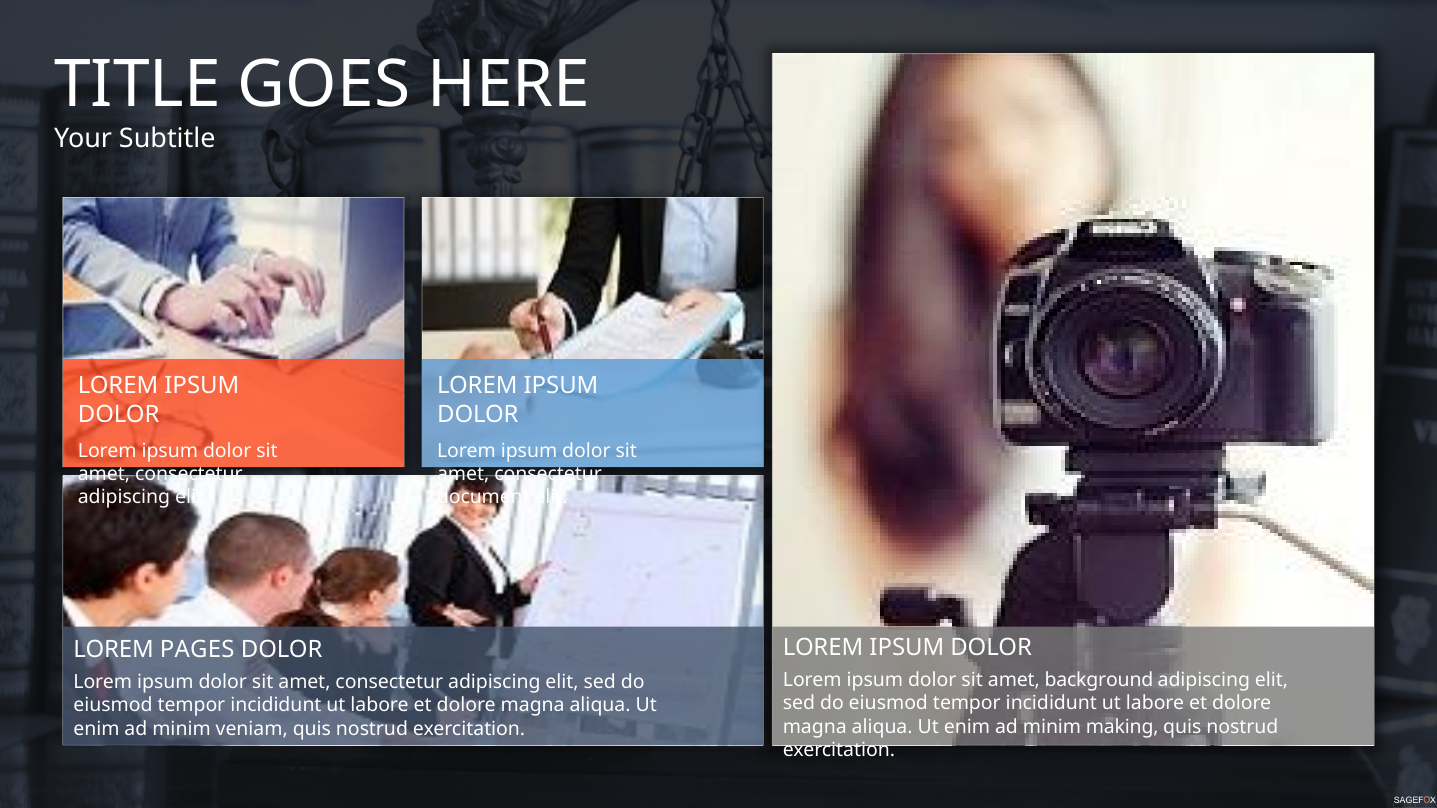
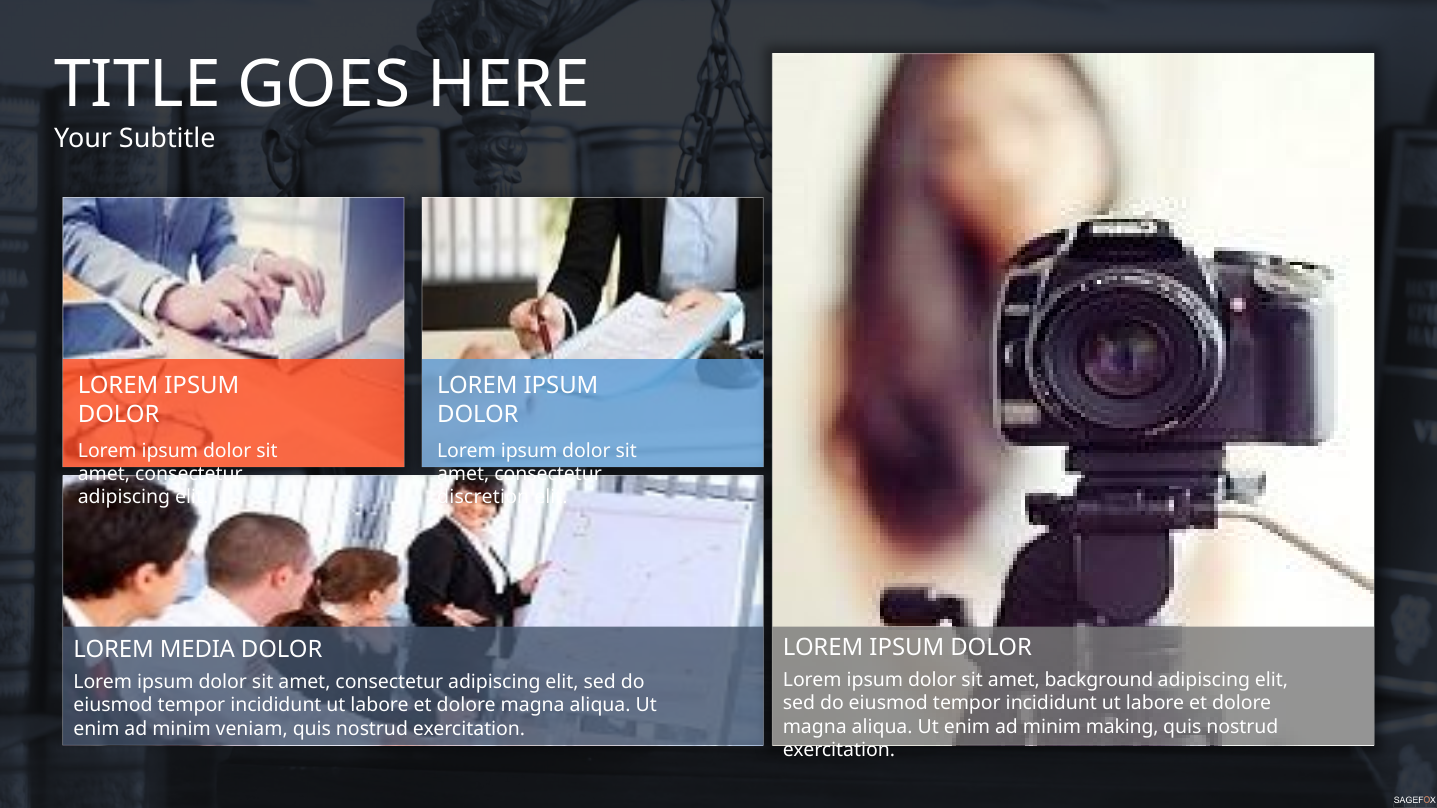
document: document -> discretion (483, 498)
PAGES: PAGES -> MEDIA (197, 650)
